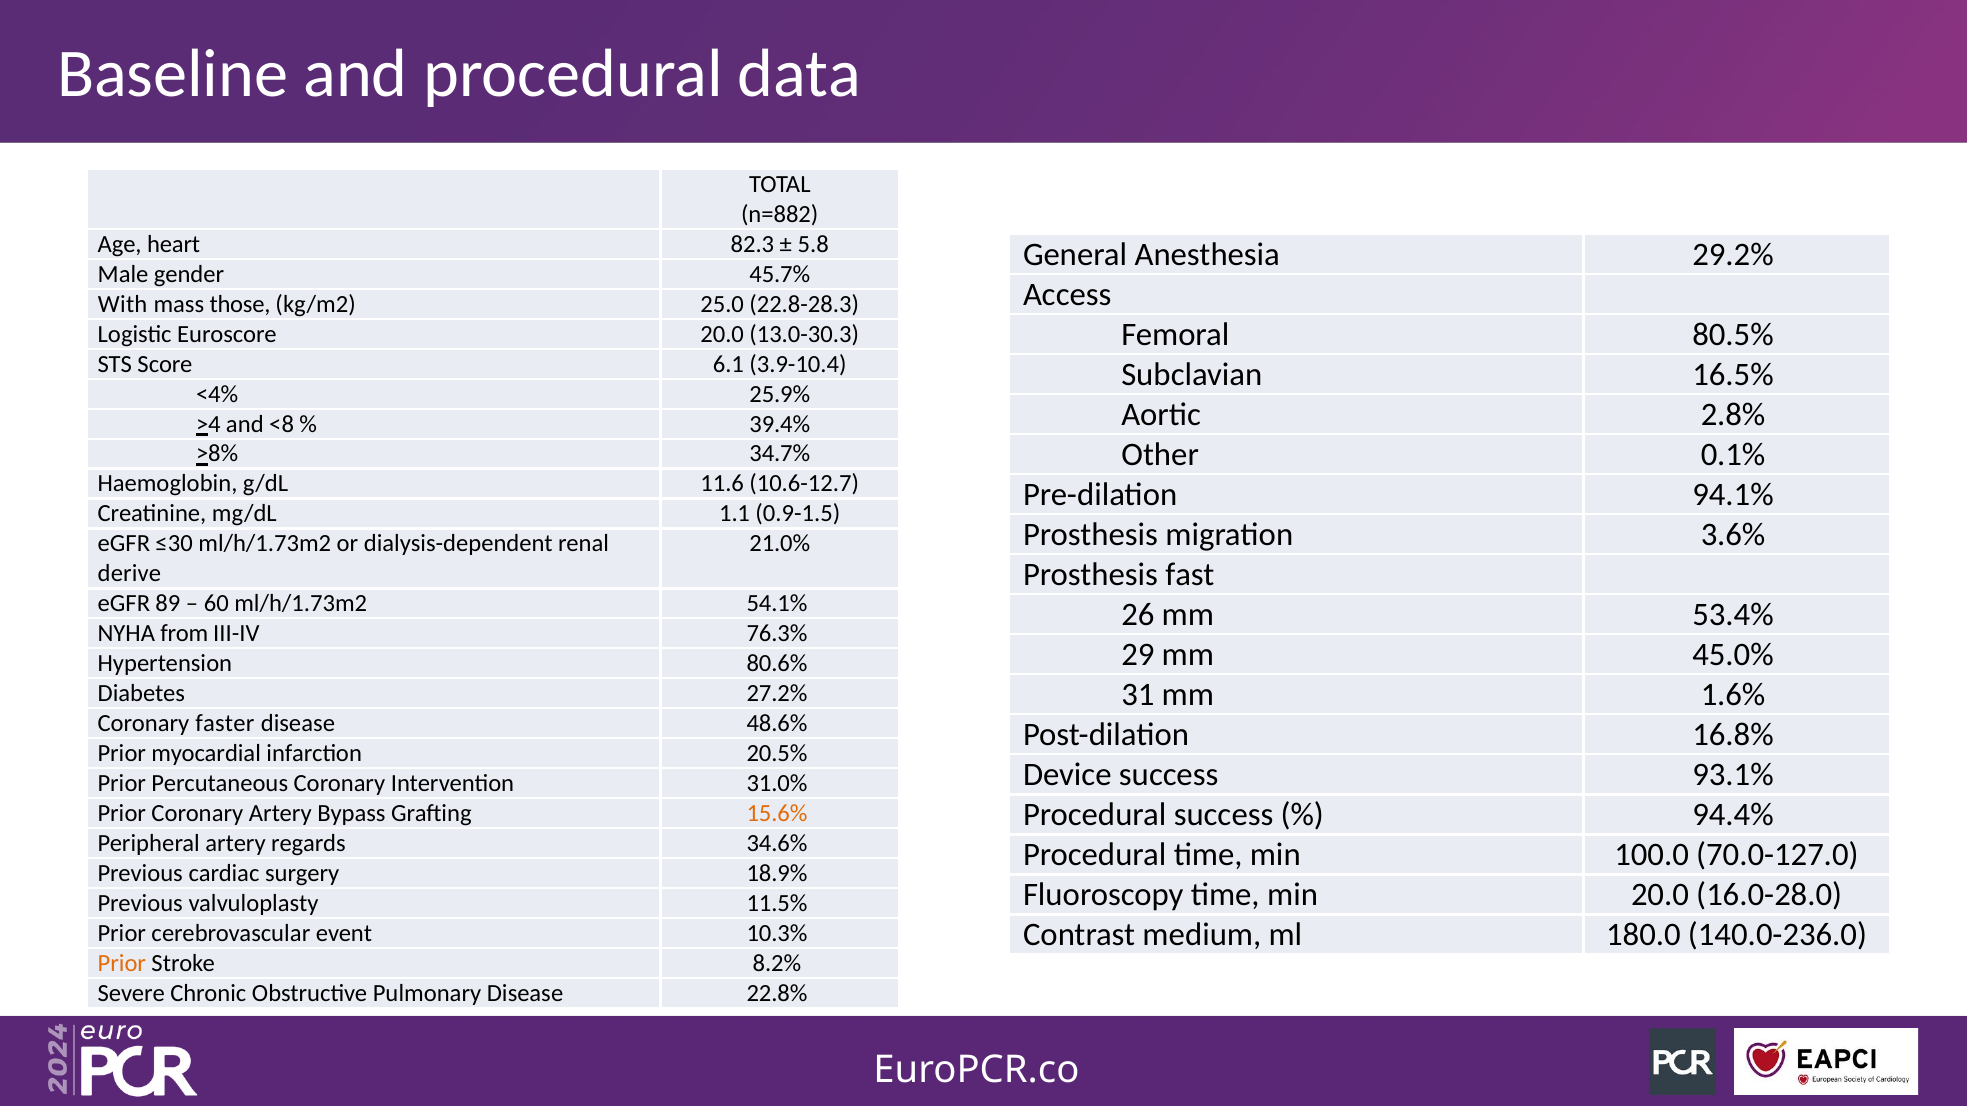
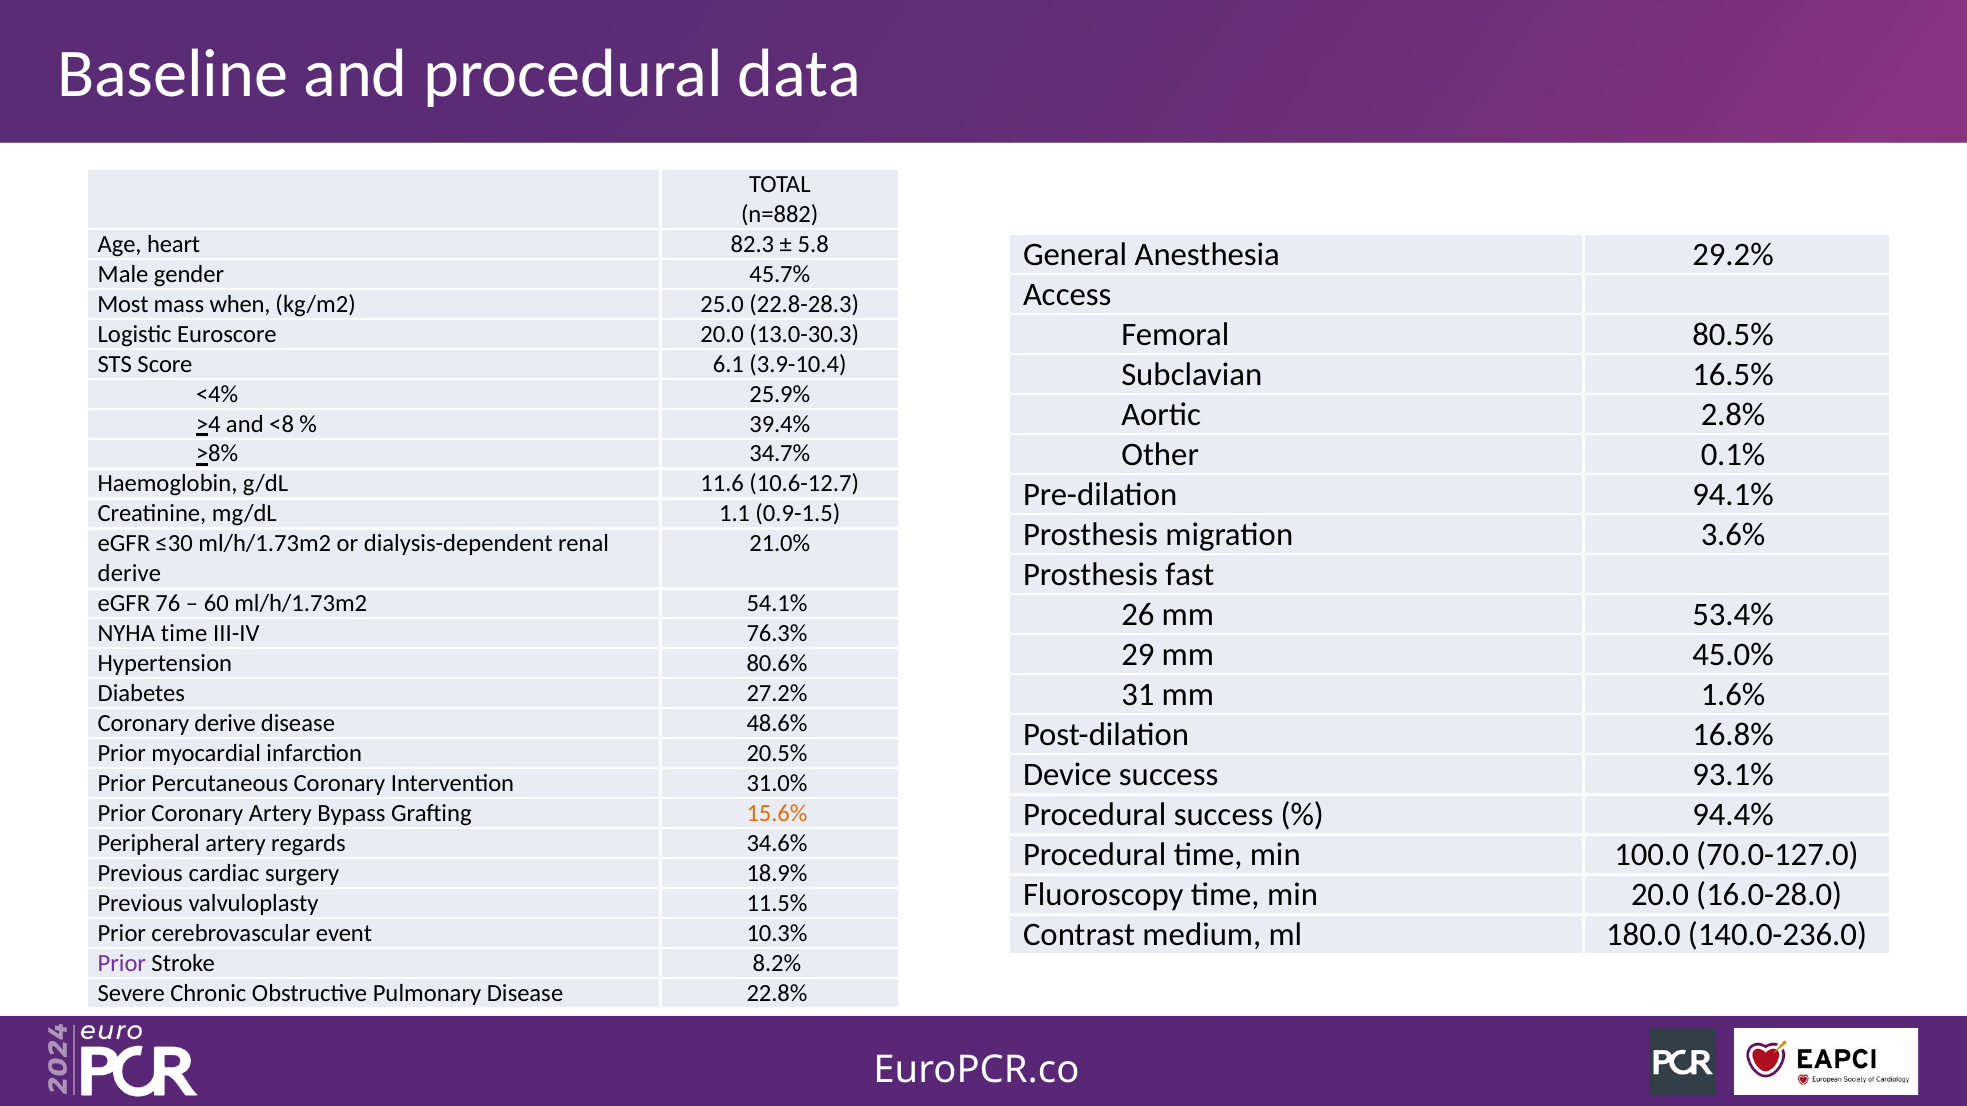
With: With -> Most (123, 304)
those: those -> when (240, 304)
89: 89 -> 76 (168, 604)
NYHA from: from -> time (184, 634)
Coronary faster: faster -> derive (225, 724)
Prior colour: orange -> purple (122, 963)
